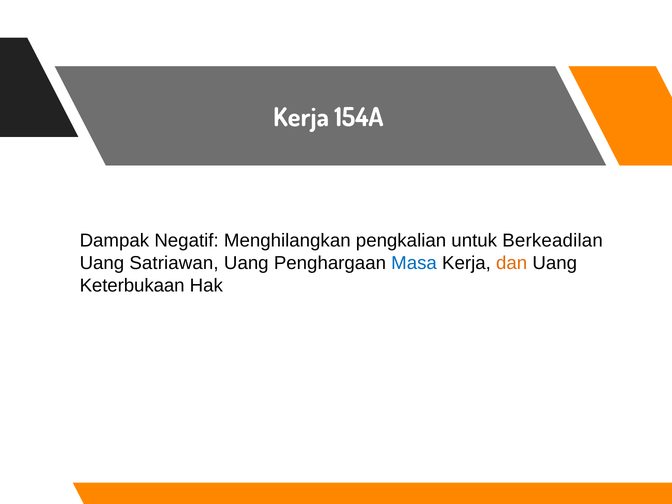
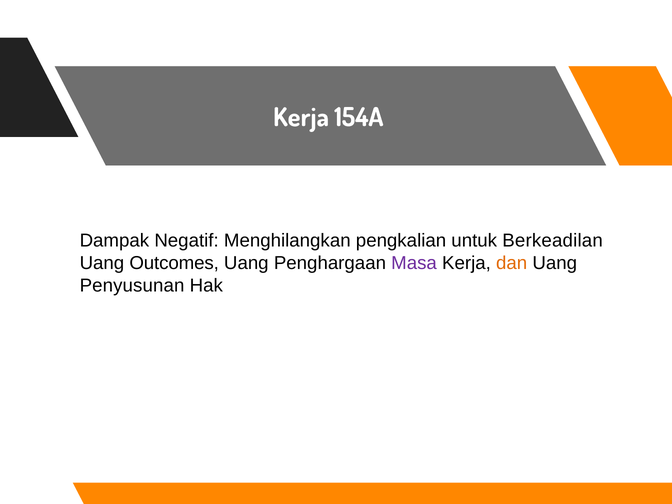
Satriawan: Satriawan -> Outcomes (174, 263)
Masa colour: blue -> purple (414, 263)
Keterbukaan: Keterbukaan -> Penyusunan (132, 285)
